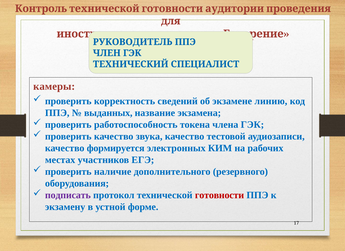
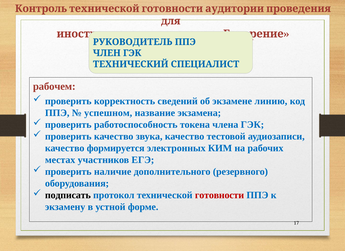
камеры: камеры -> рабочем (54, 87)
выданных: выданных -> успешном (108, 113)
подписать colour: purple -> black (68, 195)
